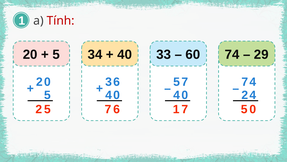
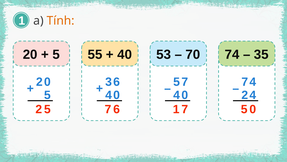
Tính colour: red -> orange (61, 21)
34: 34 -> 55 (95, 54)
33: 33 -> 53 (164, 54)
60: 60 -> 70 (193, 54)
29: 29 -> 35 (261, 54)
